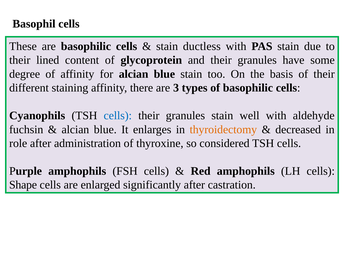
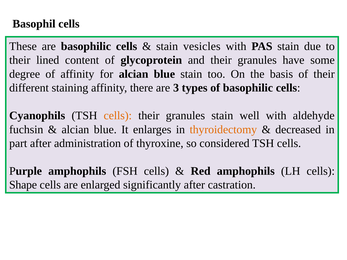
ductless: ductless -> vesicles (202, 46)
cells colour: blue -> orange (118, 116)
role: role -> part (18, 143)
